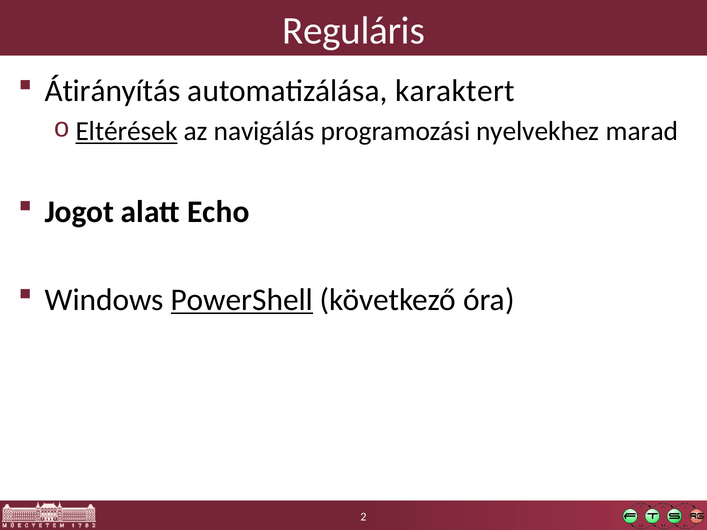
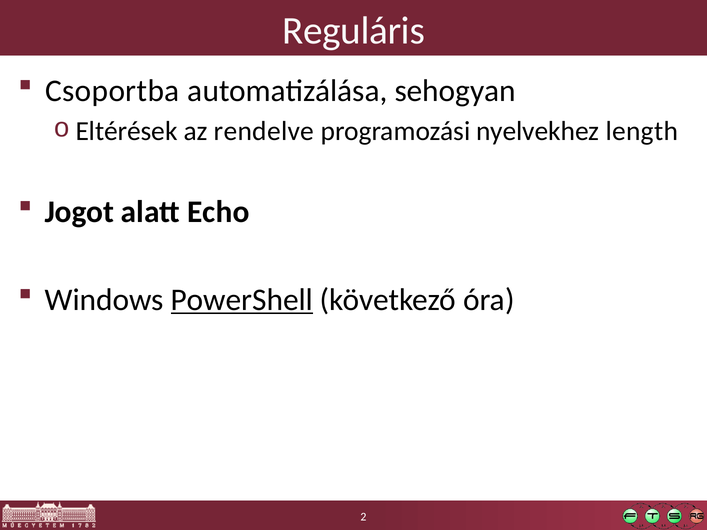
Átirányítás: Átirányítás -> Csoportba (112, 91)
karaktert: karaktert -> sehogyan (455, 91)
Eltérések underline: present -> none (127, 131)
navigálás: navigálás -> rendelve (264, 131)
marad: marad -> length (642, 131)
